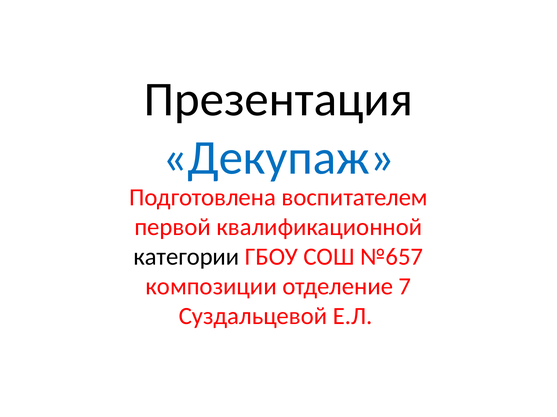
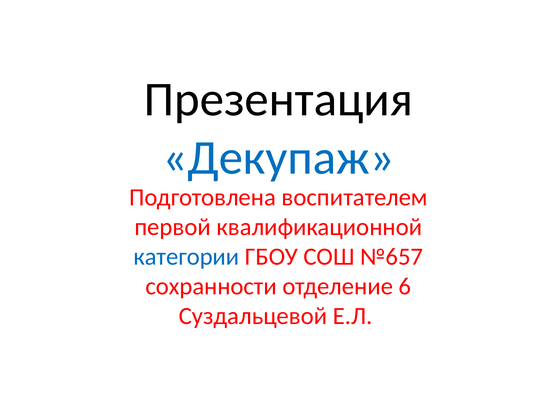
категории colour: black -> blue (186, 257)
композиции: композиции -> сохранности (211, 287)
7: 7 -> 6 (405, 287)
